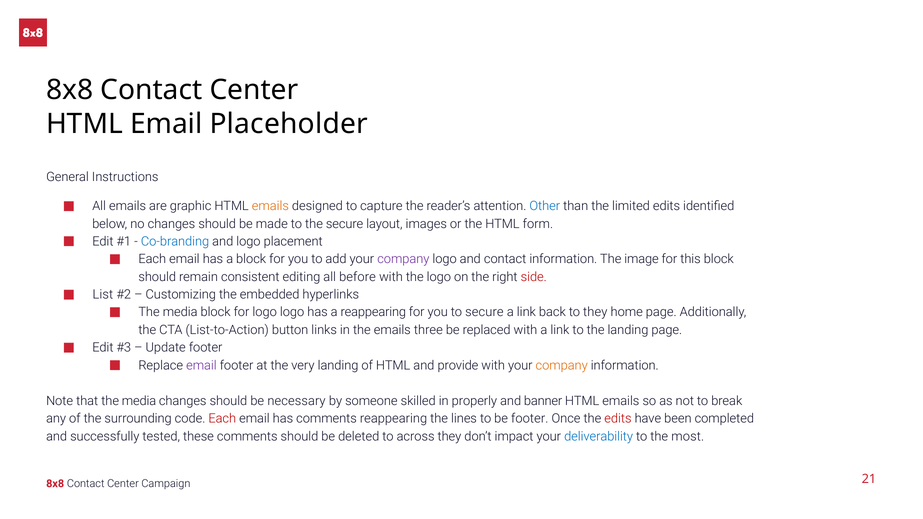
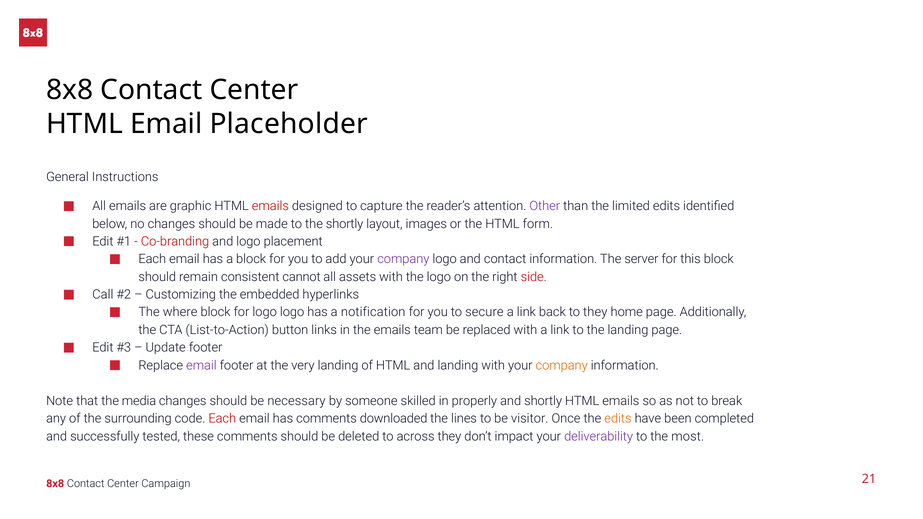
emails colour: orange -> red (270, 206)
Other colour: blue -> purple (545, 206)
the secure: secure -> shortly (345, 224)
Co-branding colour: blue -> red (175, 242)
image: image -> server (641, 259)
editing: editing -> cannot (302, 277)
before: before -> assets (358, 277)
List: List -> Call (103, 295)
media: media -> where (180, 312)
a reappearing: reappearing -> notification (373, 312)
three: three -> team (428, 330)
and provide: provide -> landing (458, 365)
and banner: banner -> shortly (543, 401)
comments reappearing: reappearing -> downloaded (394, 419)
be footer: footer -> visitor (530, 419)
edits colour: red -> orange (618, 419)
deliverability colour: blue -> purple (599, 437)
